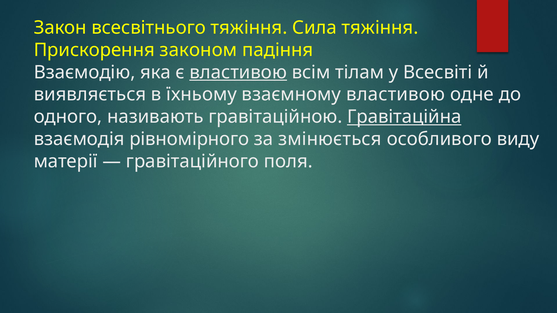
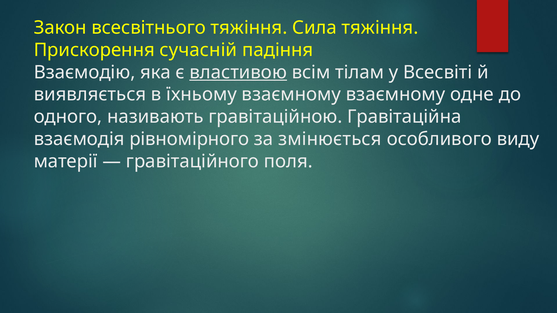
законом: законом -> сучасній (198, 50)
взаємному властивою: властивою -> взаємному (396, 95)
Гравітаційна underline: present -> none (404, 117)
